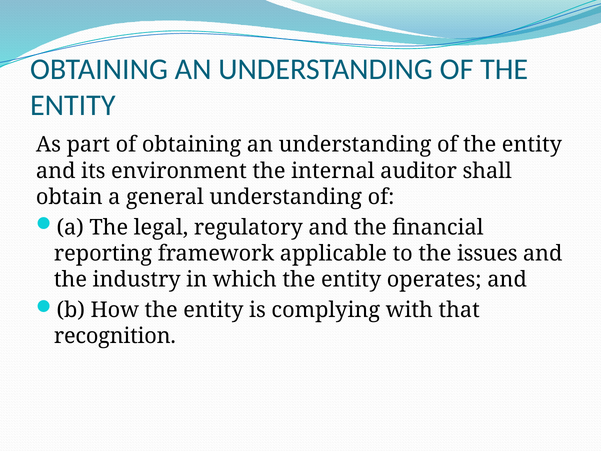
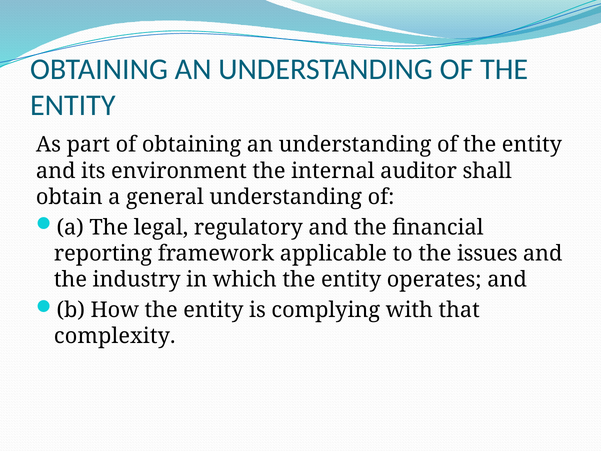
recognition: recognition -> complexity (115, 336)
